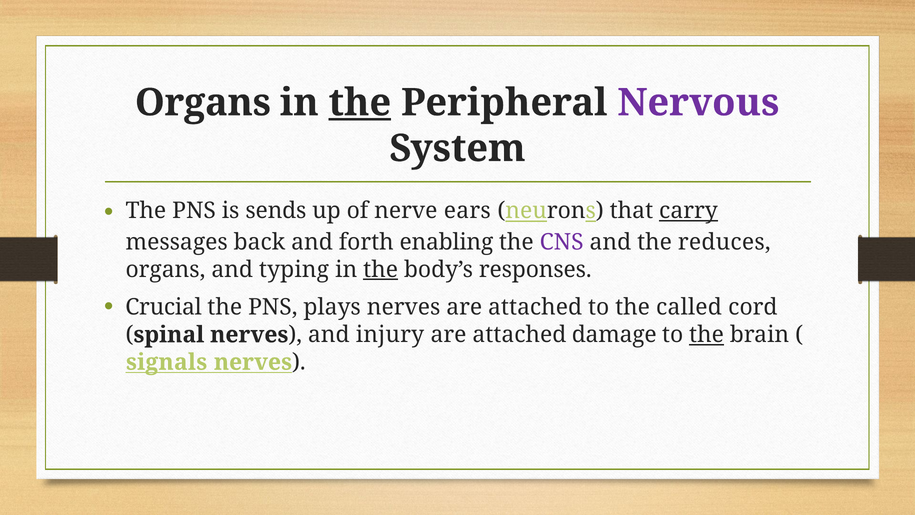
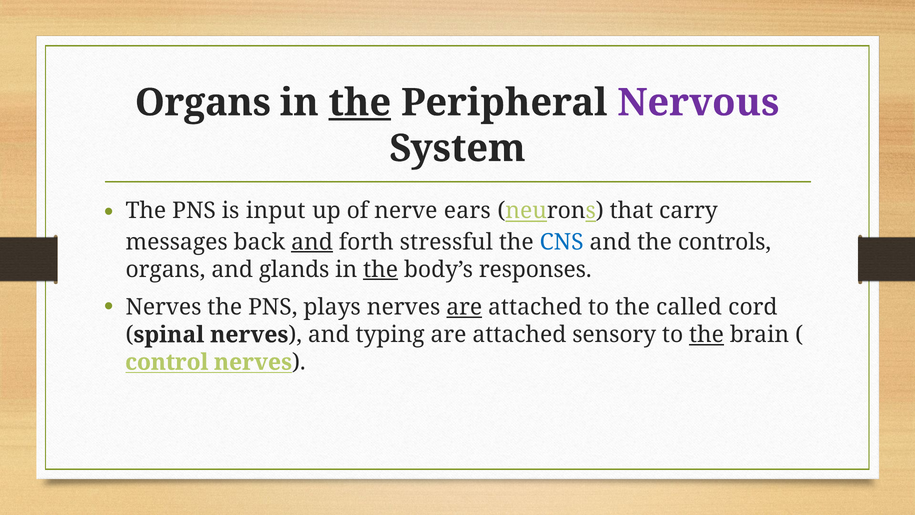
sends: sends -> input (276, 211)
carry underline: present -> none (688, 211)
and underline: none -> present (312, 242)
enabling: enabling -> stressful (446, 242)
CNS colour: purple -> blue (562, 242)
reduces: reduces -> controls (725, 242)
typing: typing -> glands (294, 269)
Crucial: Crucial -> Nerves (163, 307)
are underline: none -> present (464, 307)
injury: injury -> typing (390, 335)
damage: damage -> sensory (614, 335)
signals: signals -> control (167, 362)
